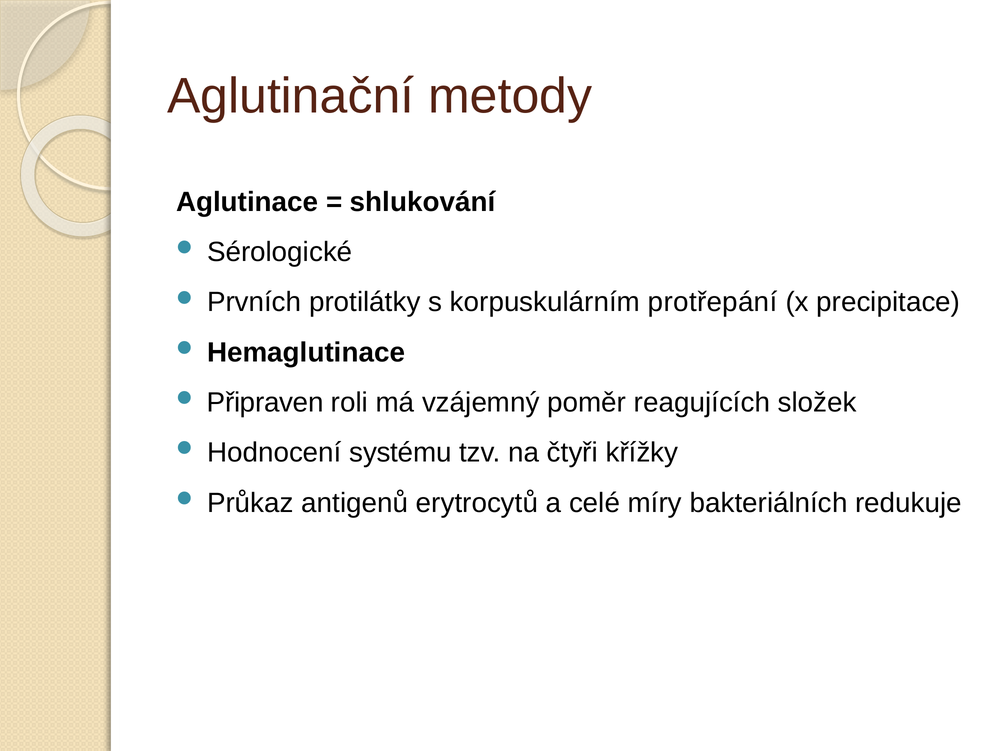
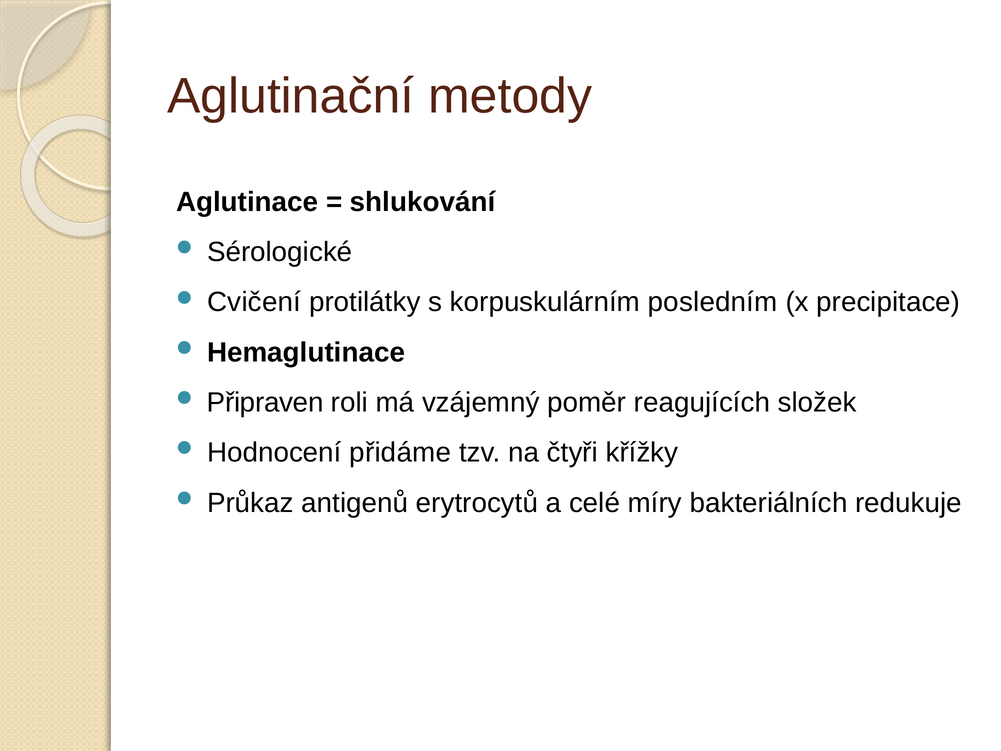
Prvních: Prvních -> Cvičení (254, 302)
protřepání: protřepání -> posledním (713, 302)
systému: systému -> přidáme (400, 453)
